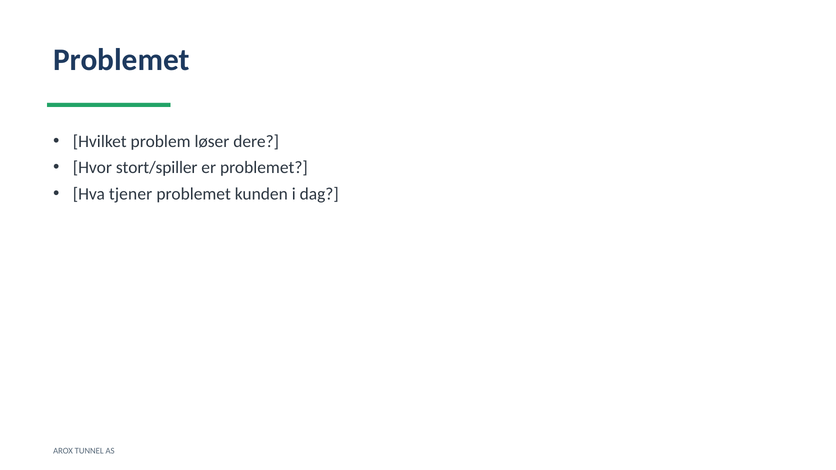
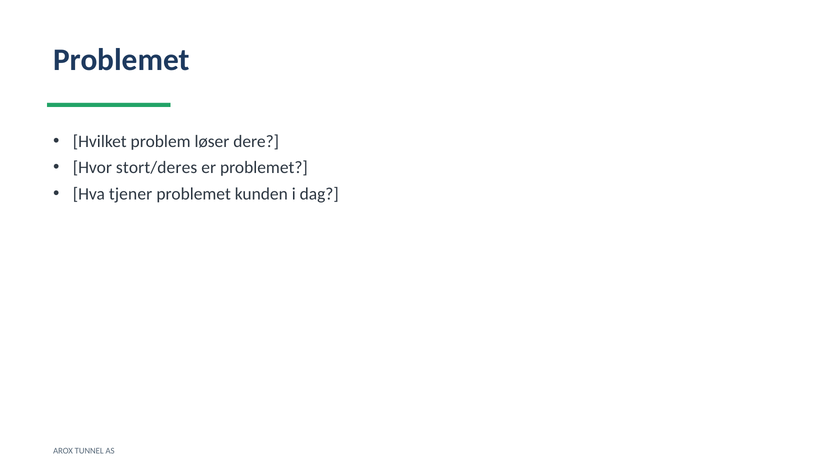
stort/spiller: stort/spiller -> stort/deres (157, 168)
